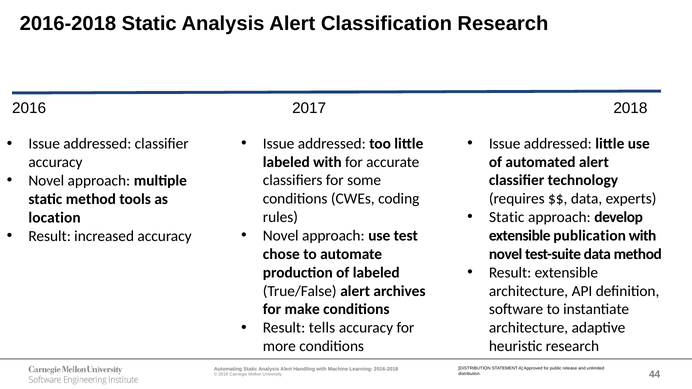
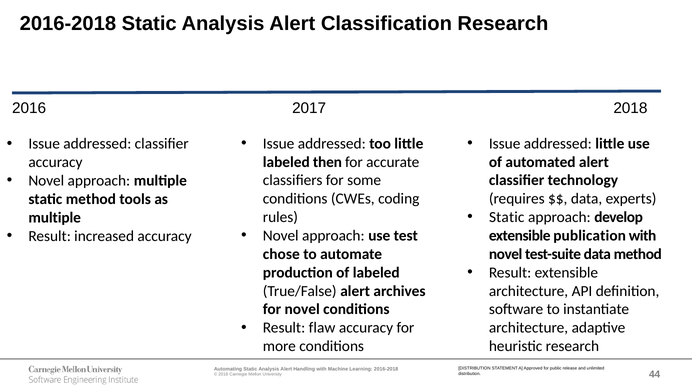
labeled with: with -> then (327, 162)
location: location -> multiple (55, 218)
for make: make -> novel (302, 310)
tells: tells -> flaw (322, 328)
